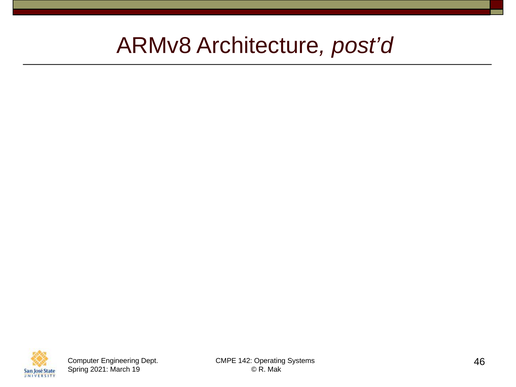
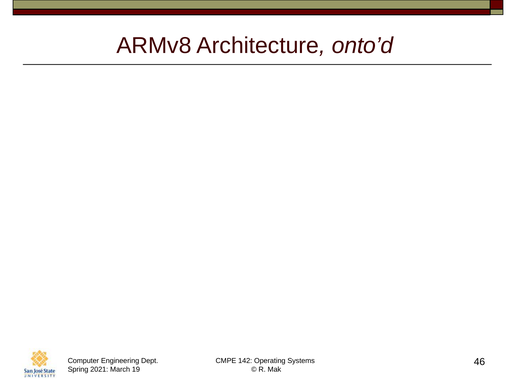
post’d: post’d -> onto’d (363, 45)
